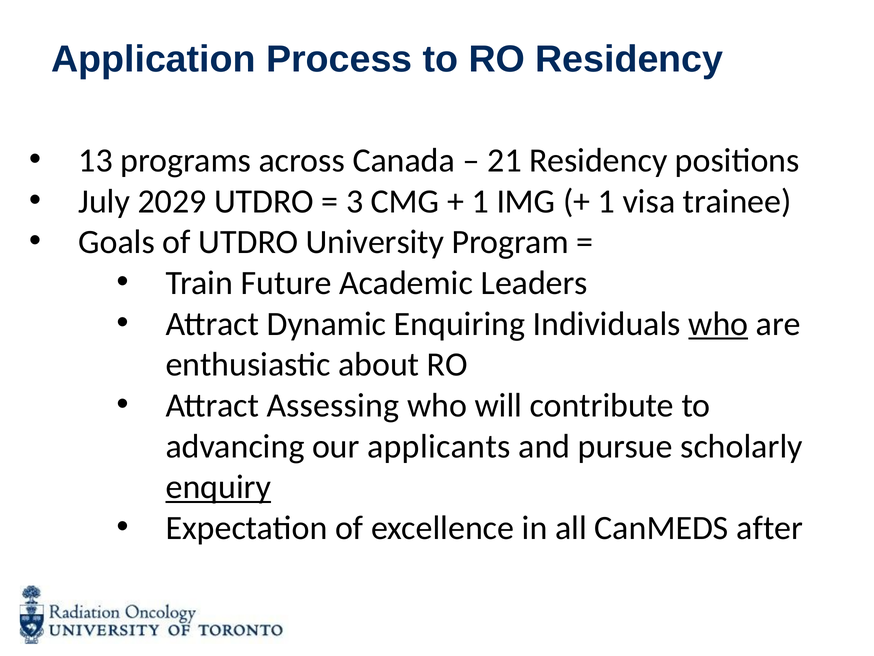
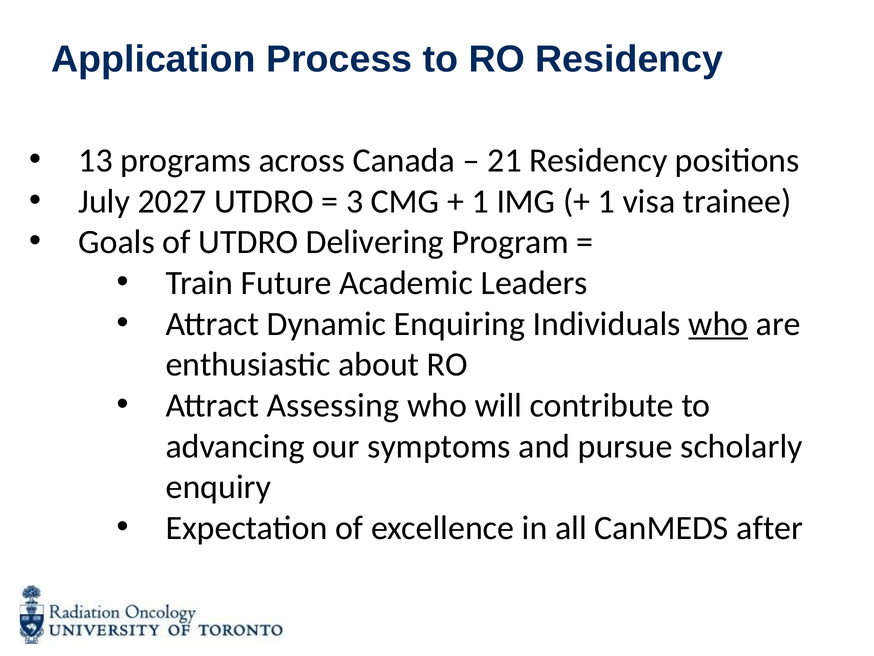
2029: 2029 -> 2027 (172, 201)
University: University -> Delivering (375, 242)
applicants: applicants -> symptoms (439, 446)
enquiry underline: present -> none (218, 487)
